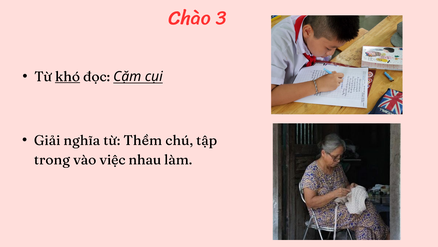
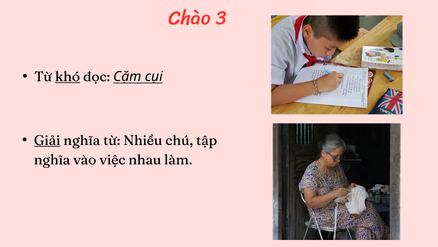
Giải underline: none -> present (47, 140)
Thềm: Thềm -> Nhiều (143, 140)
trong: trong -> nghĩa (52, 159)
